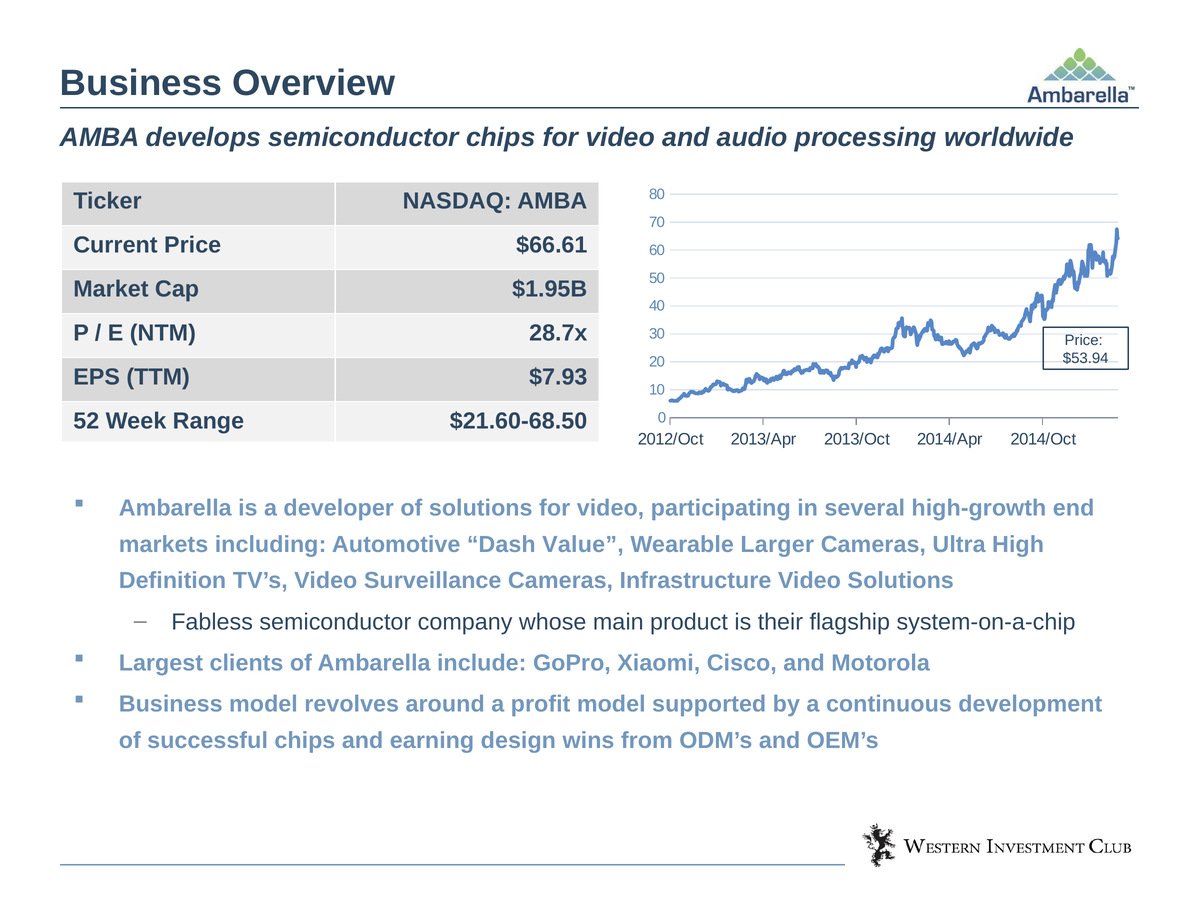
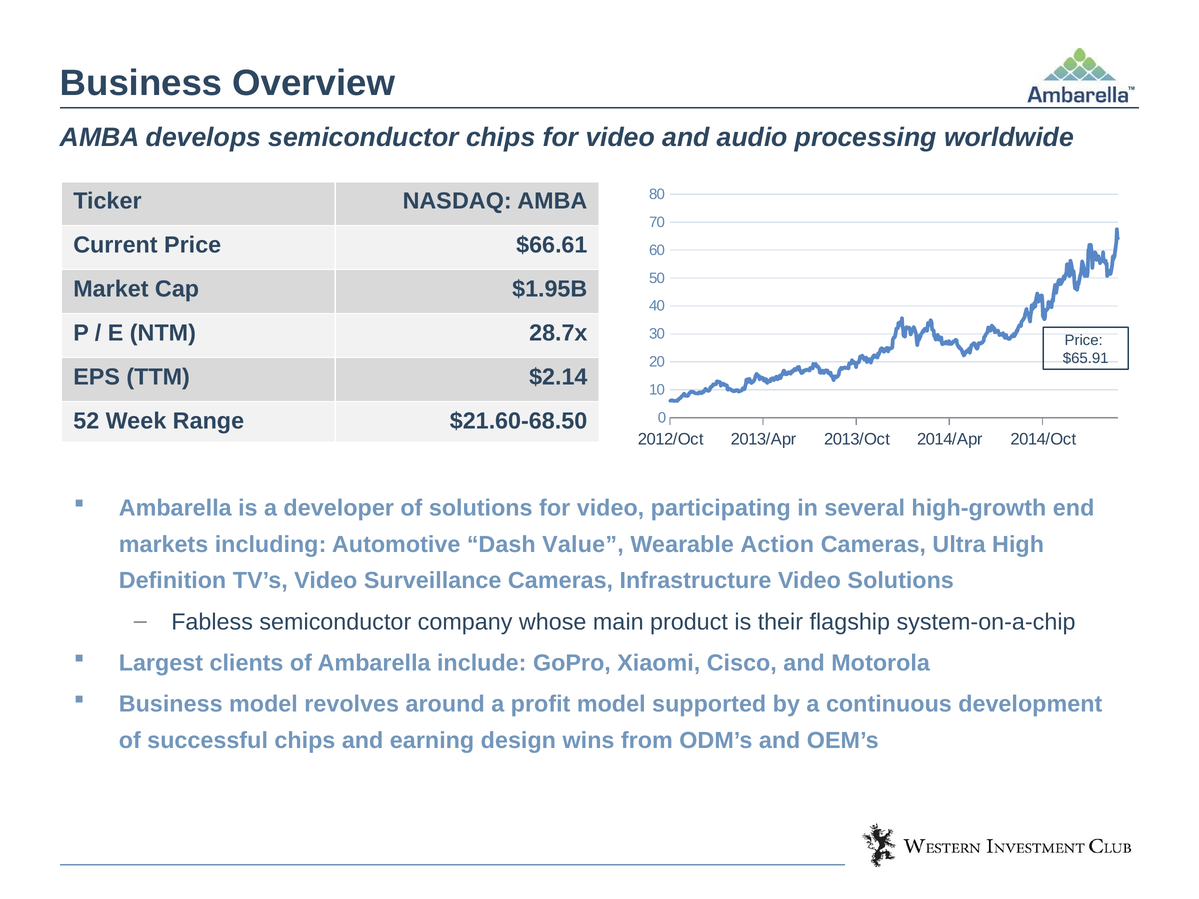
$53.94: $53.94 -> $65.91 (1086, 358)
$7.93: $7.93 -> $2.14 (558, 377)
Larger: Larger -> Action (777, 544)
